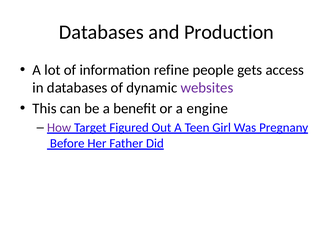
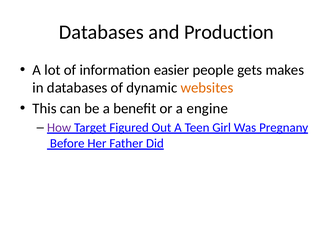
refine: refine -> easier (172, 70)
access: access -> makes (285, 70)
websites colour: purple -> orange (207, 88)
